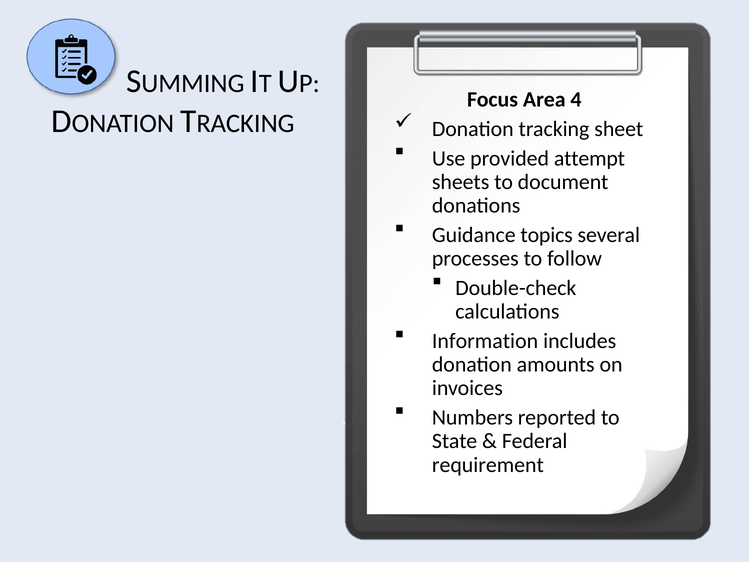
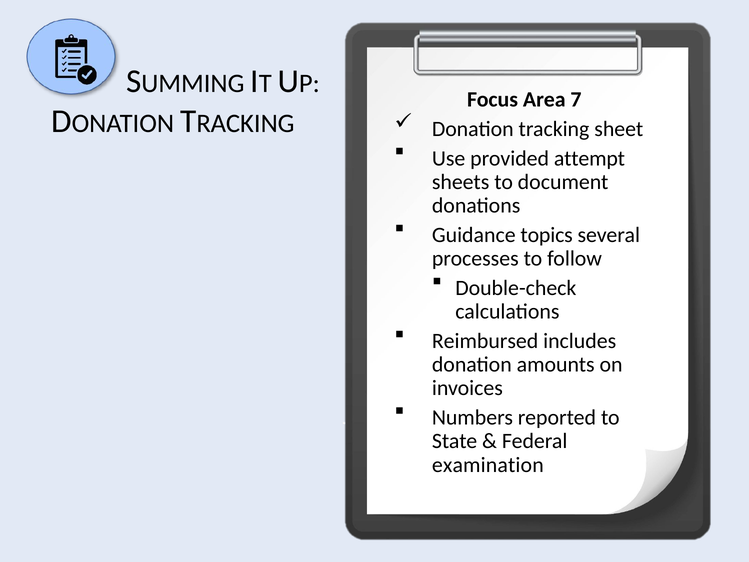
4: 4 -> 7 (576, 100)
Information: Information -> Reimbursed (485, 341)
requirement: requirement -> examination (488, 465)
